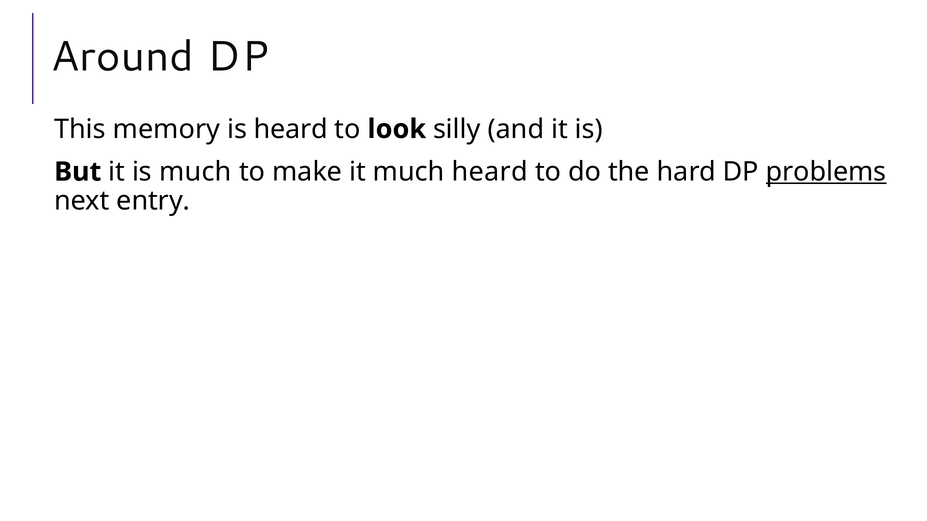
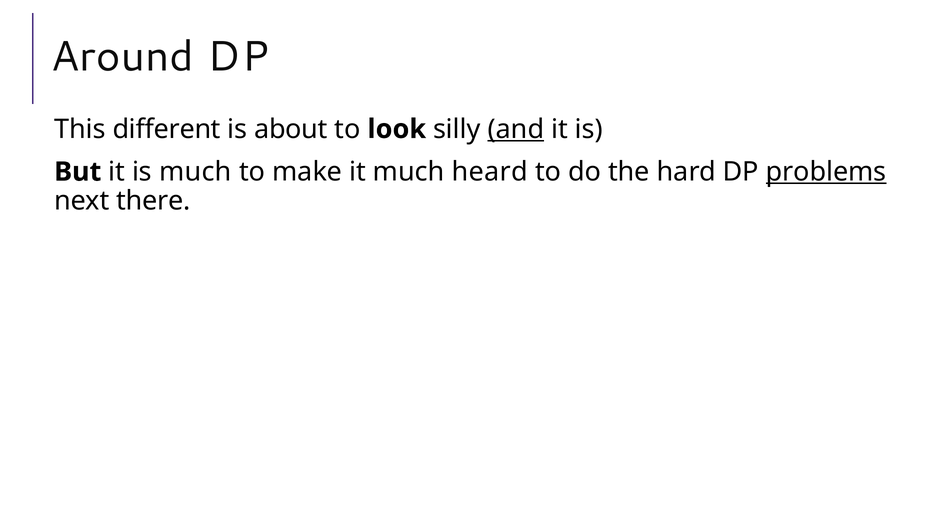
memory: memory -> different (167, 129)
is heard: heard -> about (291, 129)
and underline: none -> present (516, 129)
entry: entry -> there (153, 201)
